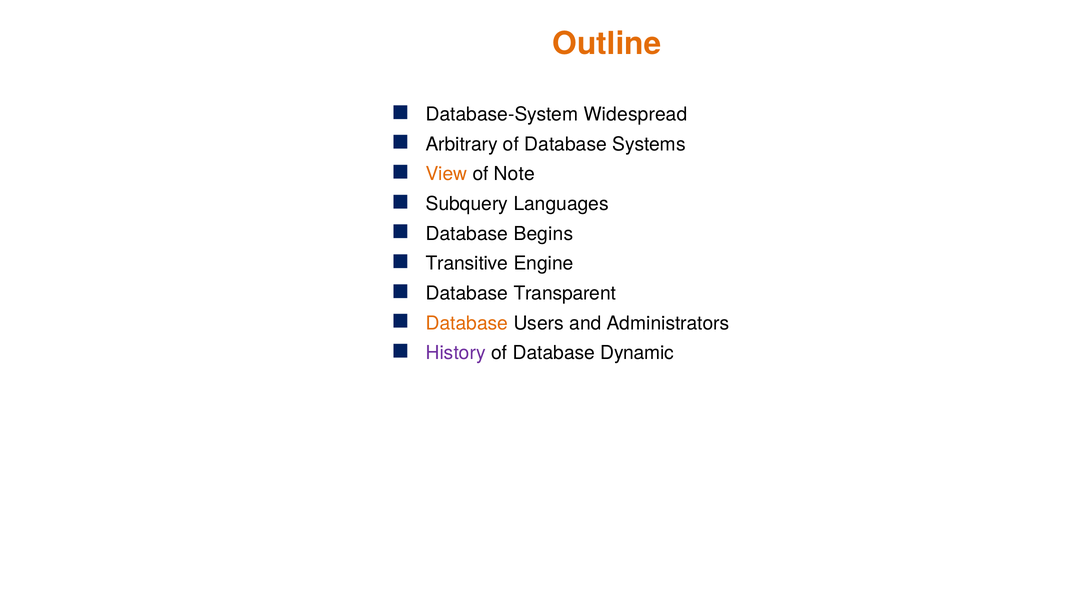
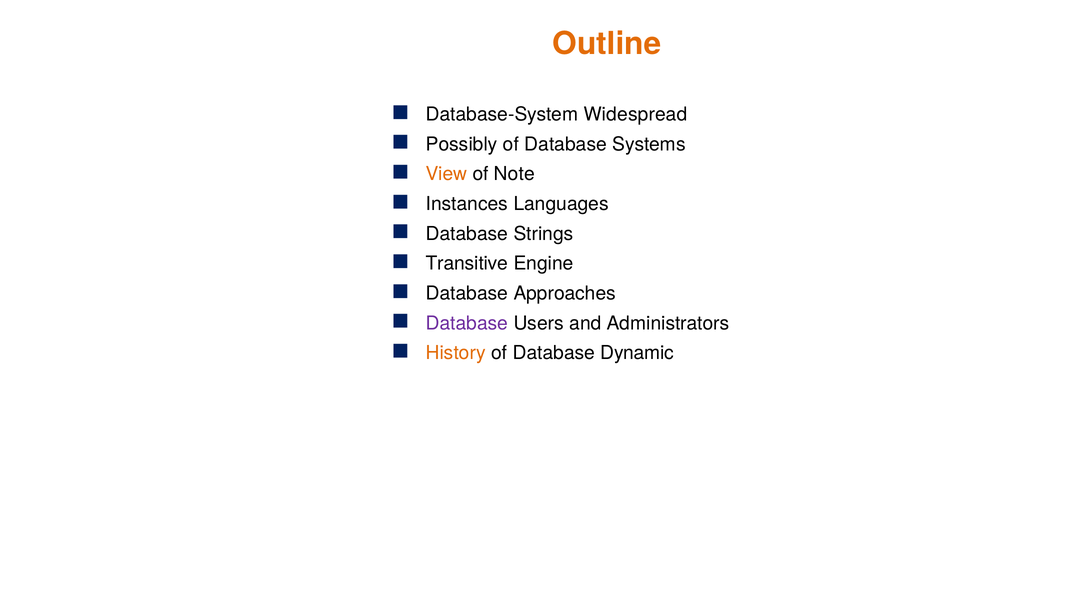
Arbitrary: Arbitrary -> Possibly (462, 144)
Subquery: Subquery -> Instances (467, 204)
Begins: Begins -> Strings (544, 234)
Transparent: Transparent -> Approaches (565, 294)
Database colour: orange -> purple (467, 323)
History colour: purple -> orange (456, 353)
